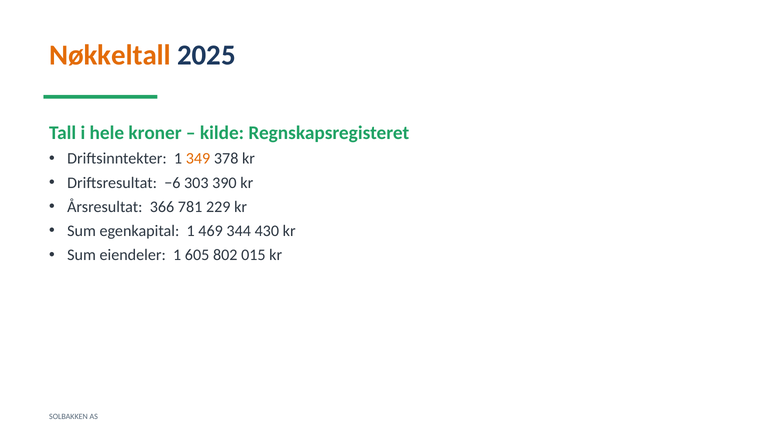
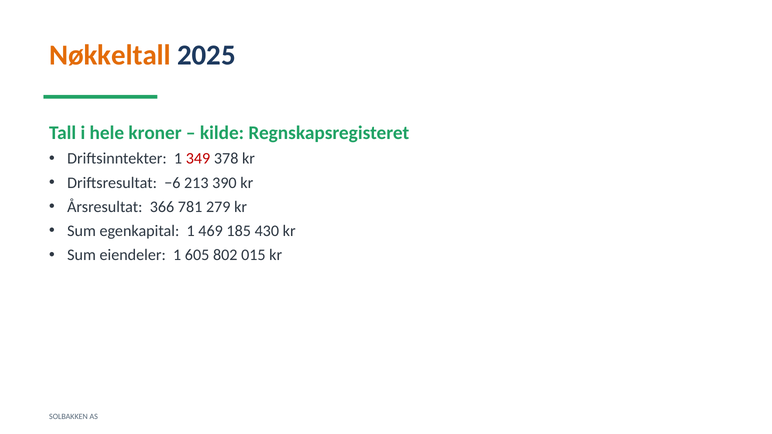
349 colour: orange -> red (198, 159)
303: 303 -> 213 (196, 183)
229: 229 -> 279 (218, 207)
344: 344 -> 185 (239, 231)
